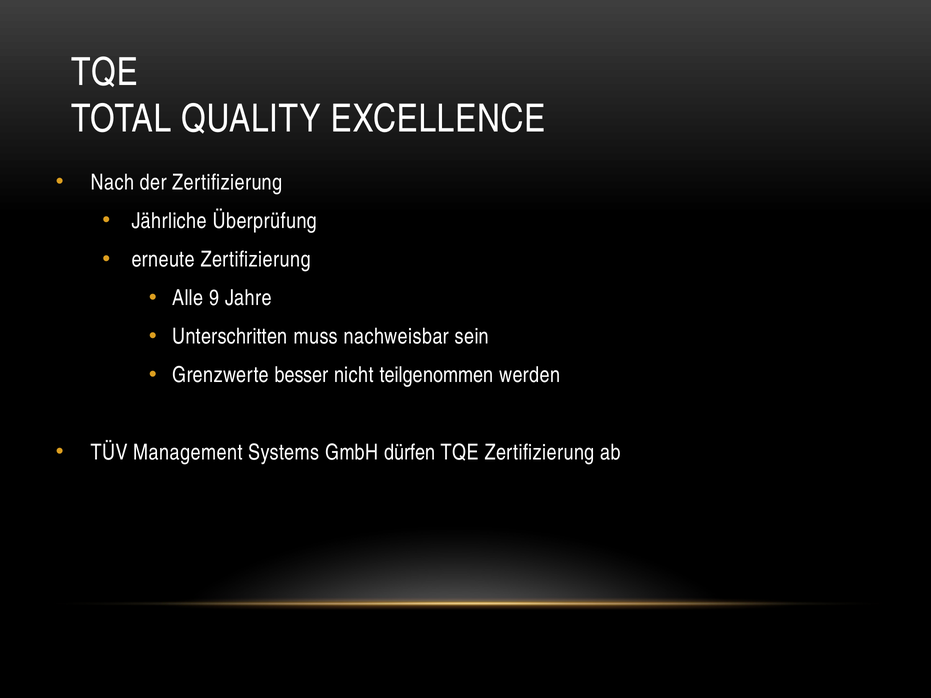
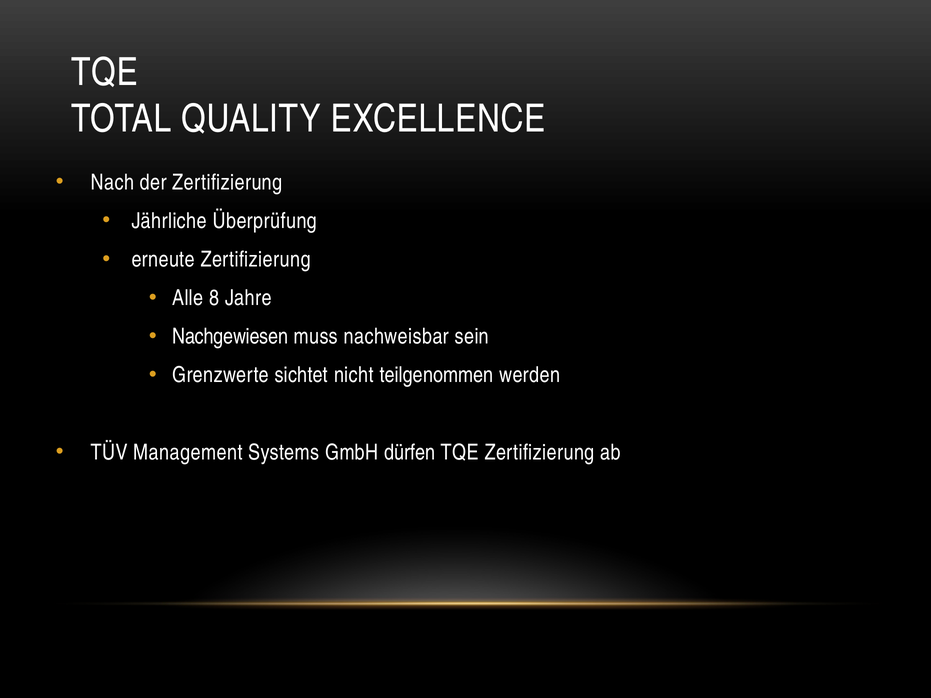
9: 9 -> 8 (214, 298)
Unterschritten: Unterschritten -> Nachgewiesen (230, 337)
besser: besser -> sichtet (301, 375)
